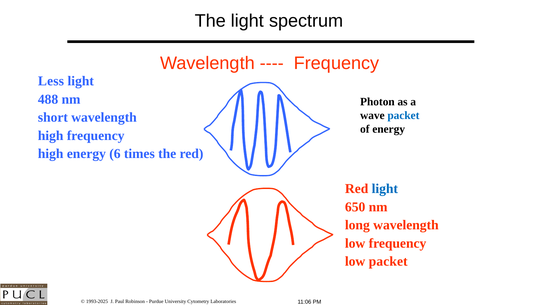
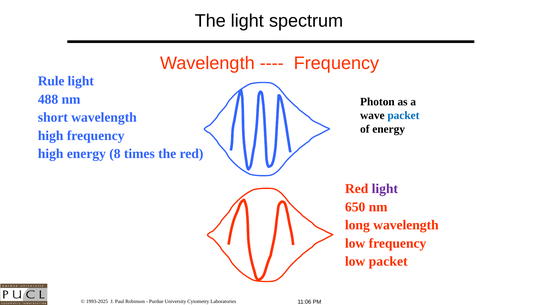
Less: Less -> Rule (51, 81)
6: 6 -> 8 (115, 154)
light colour: blue -> purple (385, 189)
